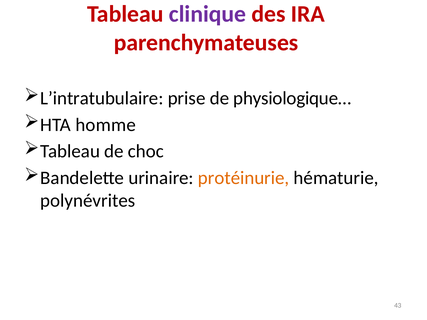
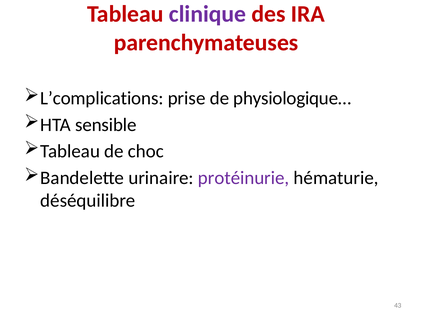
L’intratubulaire: L’intratubulaire -> L’complications (102, 98)
homme: homme -> sensible (106, 125)
protéinurie colour: orange -> purple (244, 178)
polynévrites: polynévrites -> déséquilibre (88, 201)
